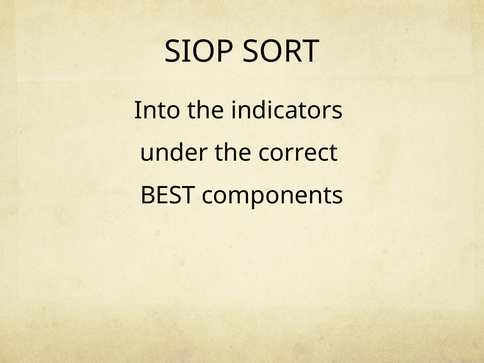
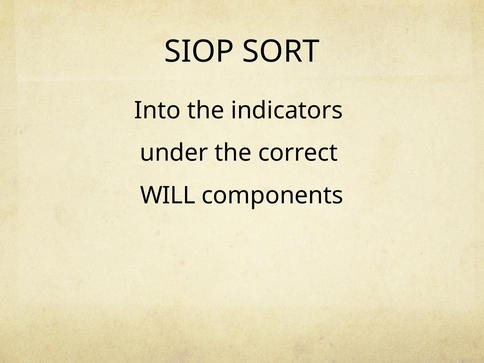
BEST: BEST -> WILL (168, 195)
